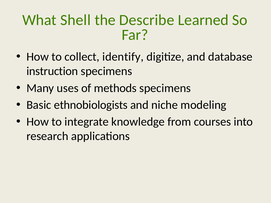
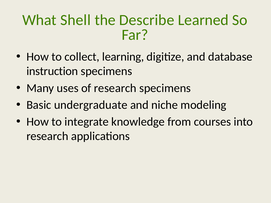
identify: identify -> learning (123, 57)
of methods: methods -> research (115, 88)
ethnobiologists: ethnobiologists -> undergraduate (91, 105)
